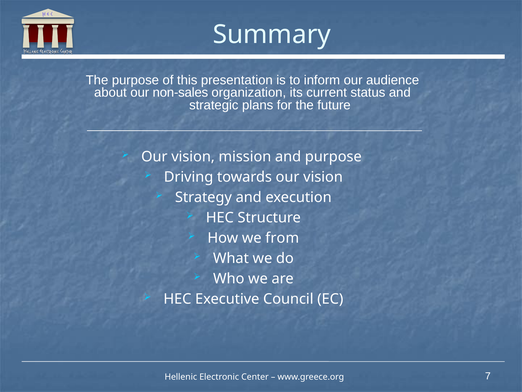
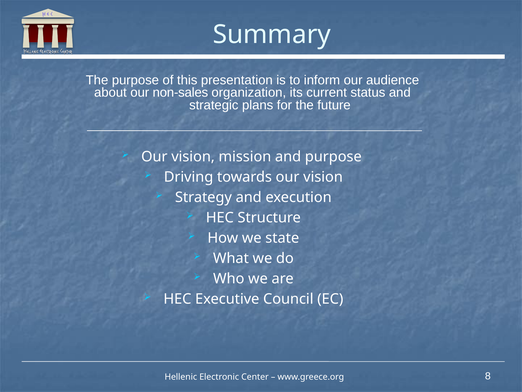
from: from -> state (282, 238)
7: 7 -> 8 (488, 376)
